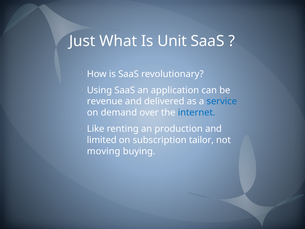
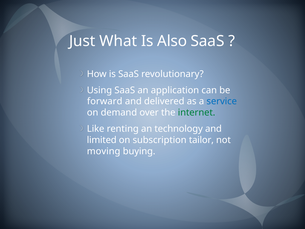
Unit: Unit -> Also (172, 41)
revenue: revenue -> forward (105, 101)
internet colour: blue -> green (197, 112)
production: production -> technology (179, 129)
